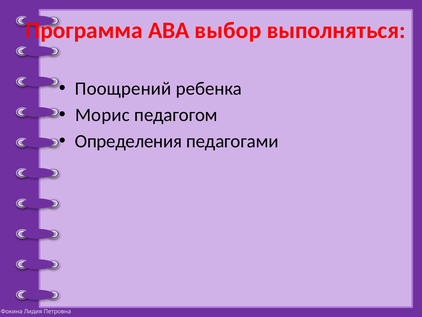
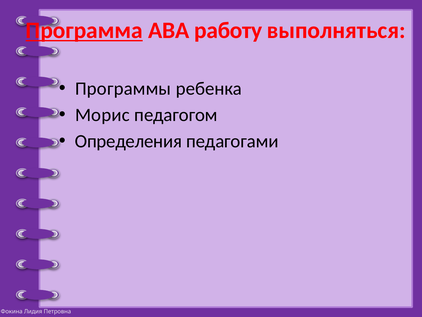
Программа underline: none -> present (84, 30)
выбор: выбор -> работу (228, 30)
Поощрений: Поощрений -> Программы (123, 88)
